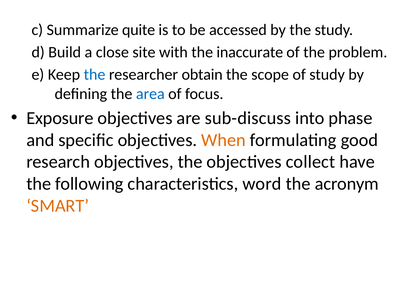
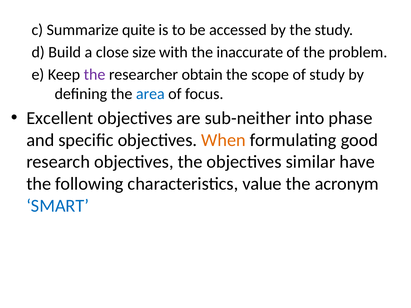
site: site -> size (144, 52)
the colour: blue -> purple (95, 75)
Exposure: Exposure -> Excellent (60, 118)
sub-discuss: sub-discuss -> sub-neither (248, 118)
collect: collect -> similar (311, 162)
word: word -> value (262, 184)
SMART colour: orange -> blue (58, 206)
